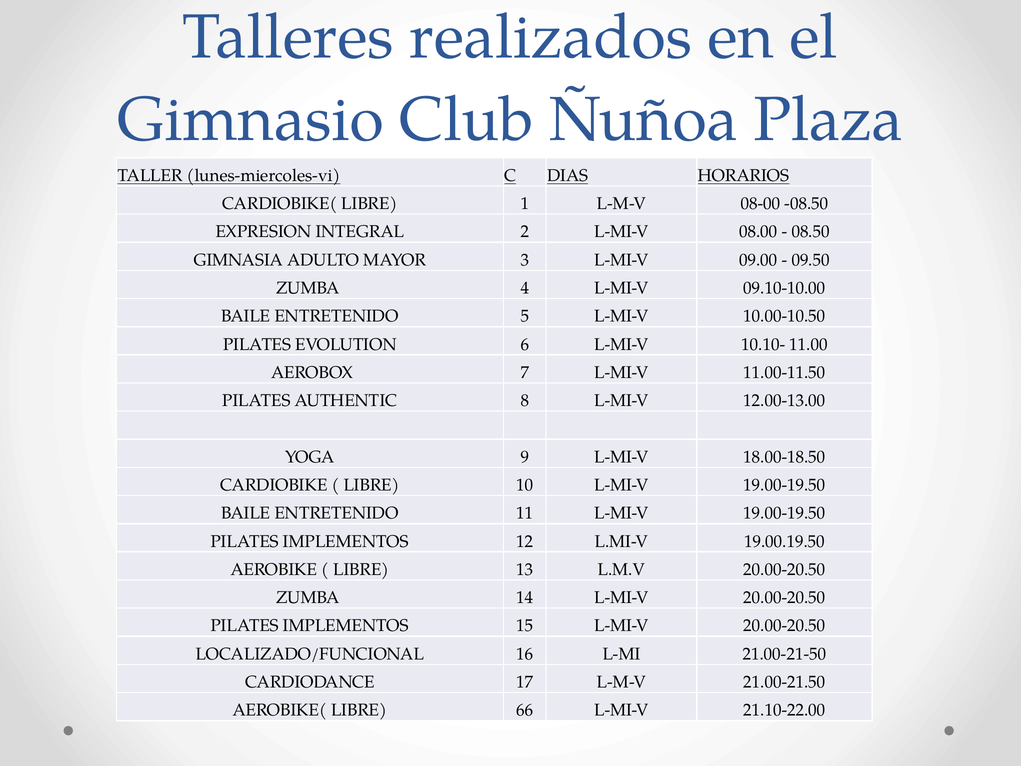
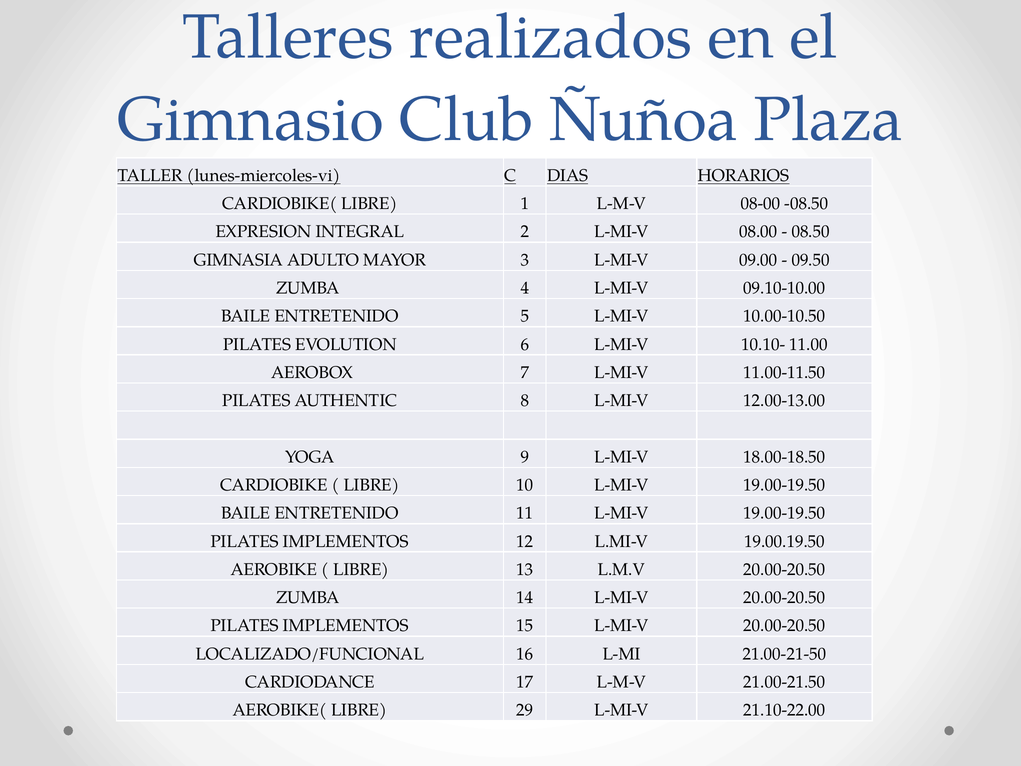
66: 66 -> 29 (525, 710)
